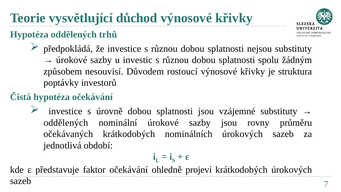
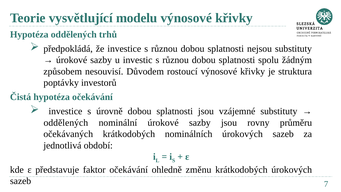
důchod: důchod -> modelu (137, 18)
projeví: projeví -> změnu (199, 170)
